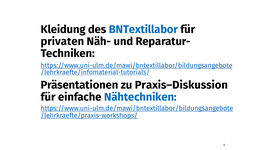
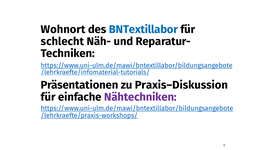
Kleidung: Kleidung -> Wohnort (63, 29)
privaten: privaten -> schlecht (62, 41)
Nähtechniken colour: blue -> purple (140, 97)
